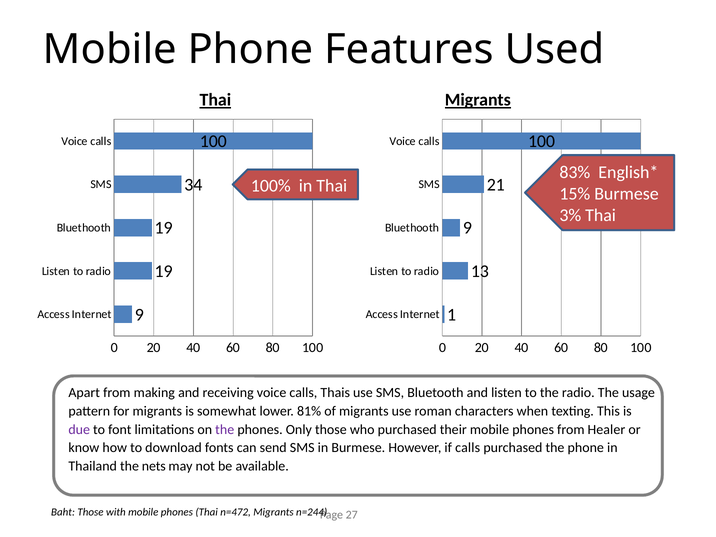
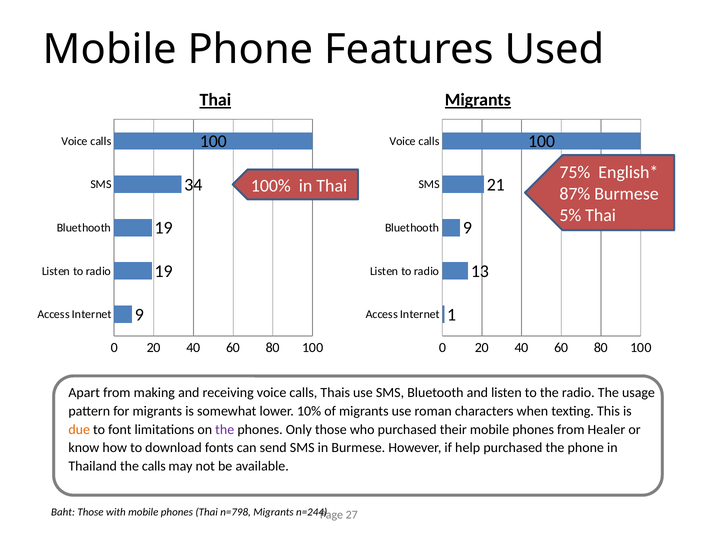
83%: 83% -> 75% (575, 172)
15%: 15% -> 87% (575, 194)
3%: 3% -> 5% (570, 215)
81%: 81% -> 10% (309, 411)
due colour: purple -> orange (79, 429)
if calls: calls -> help (468, 448)
the nets: nets -> calls (154, 466)
n=472: n=472 -> n=798 (236, 512)
